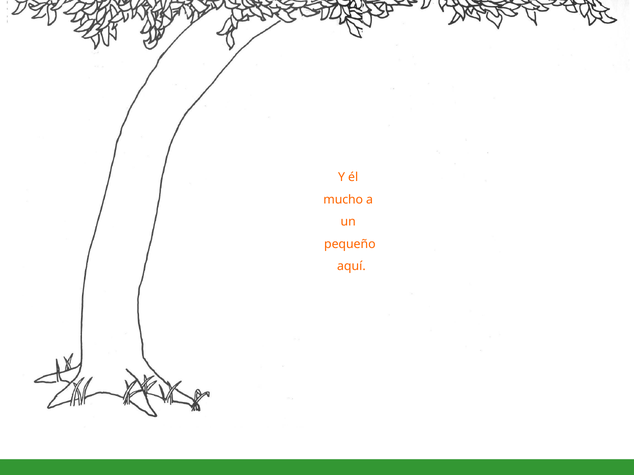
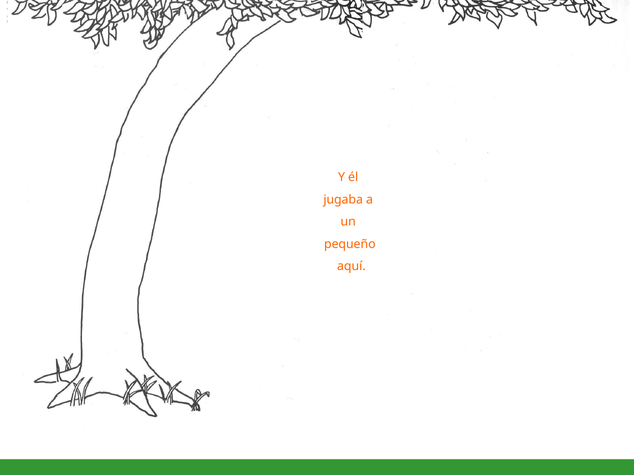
mucho: mucho -> jugaba (343, 200)
